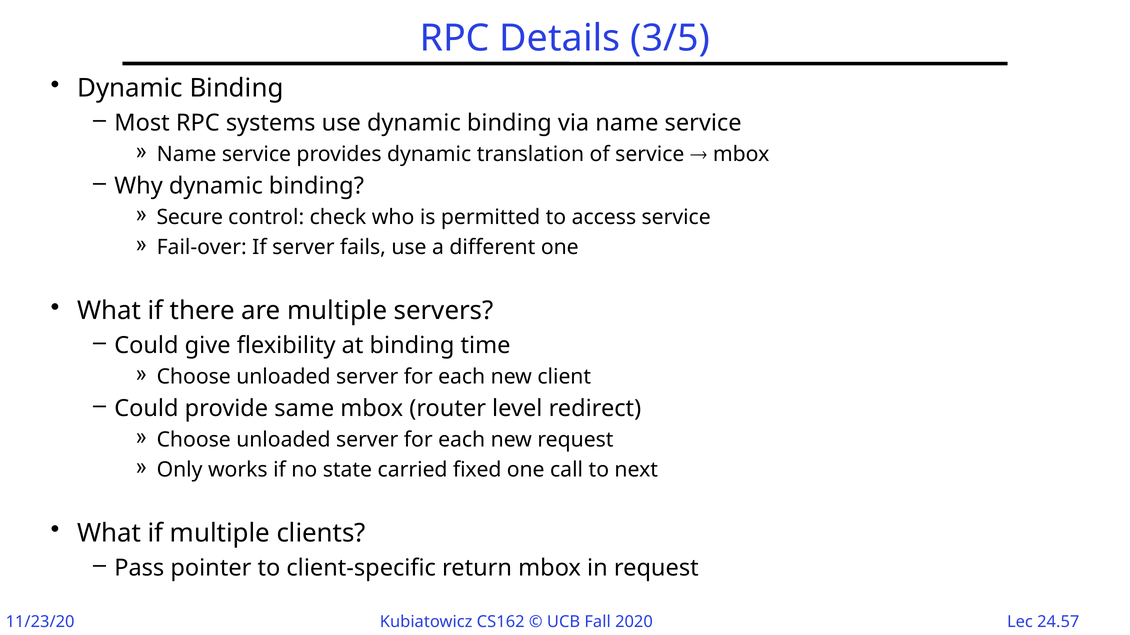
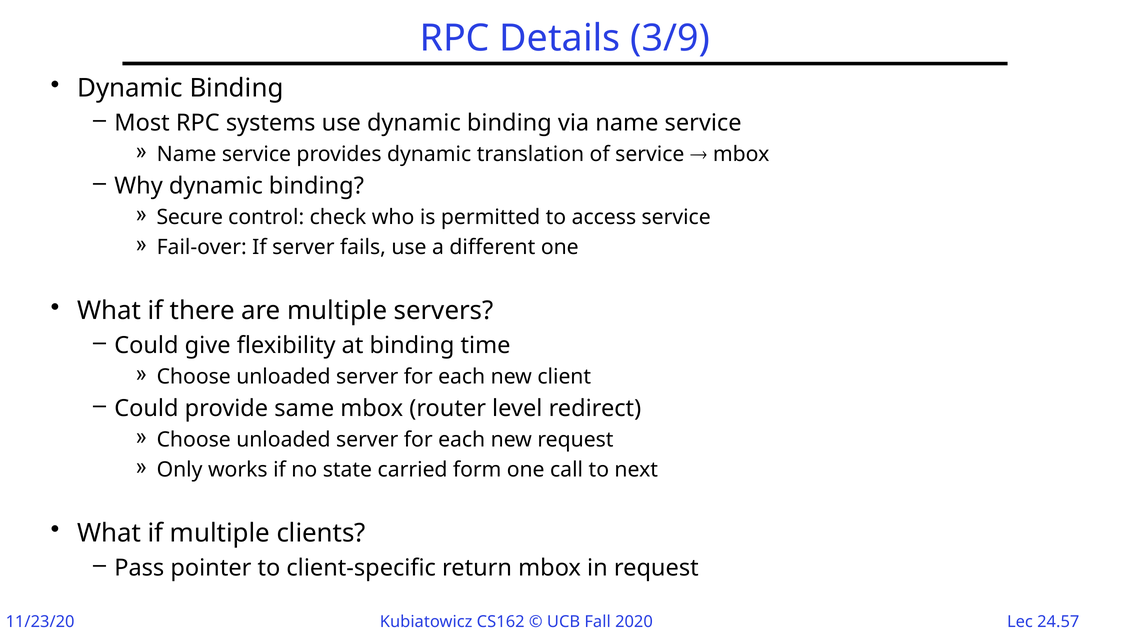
3/5: 3/5 -> 3/9 (670, 39)
fixed: fixed -> form (477, 470)
